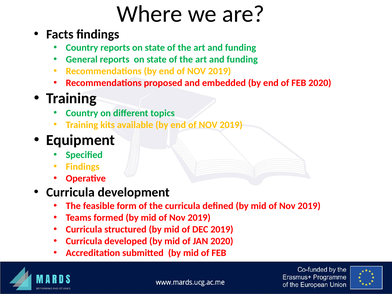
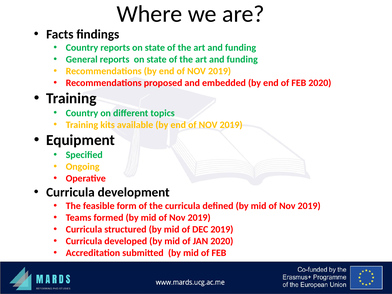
Findings: Findings -> Ongoing (83, 167)
